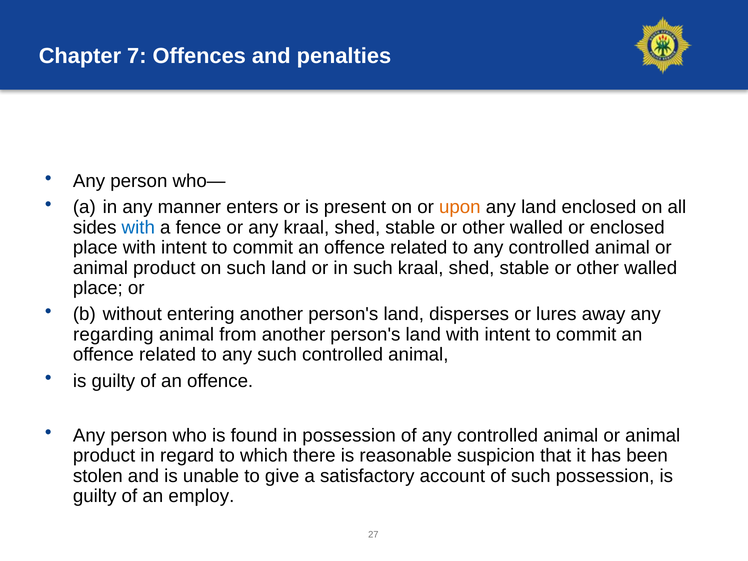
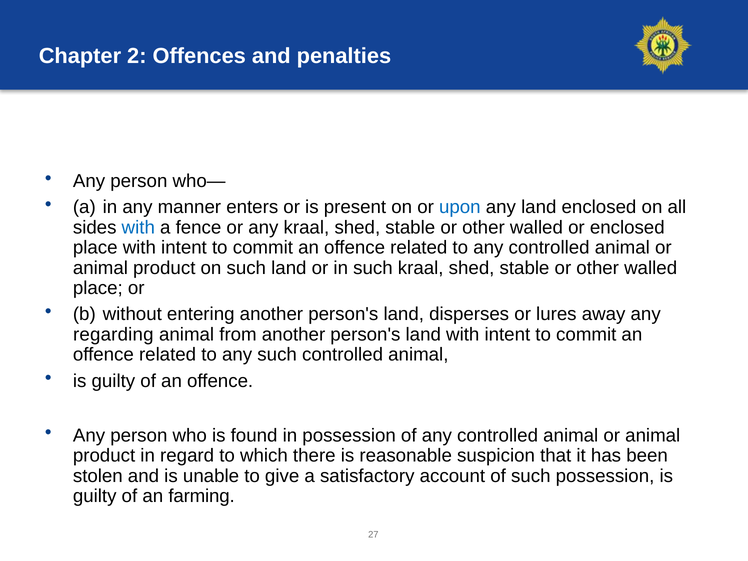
7: 7 -> 2 (137, 56)
upon colour: orange -> blue (460, 207)
employ: employ -> farming (202, 496)
